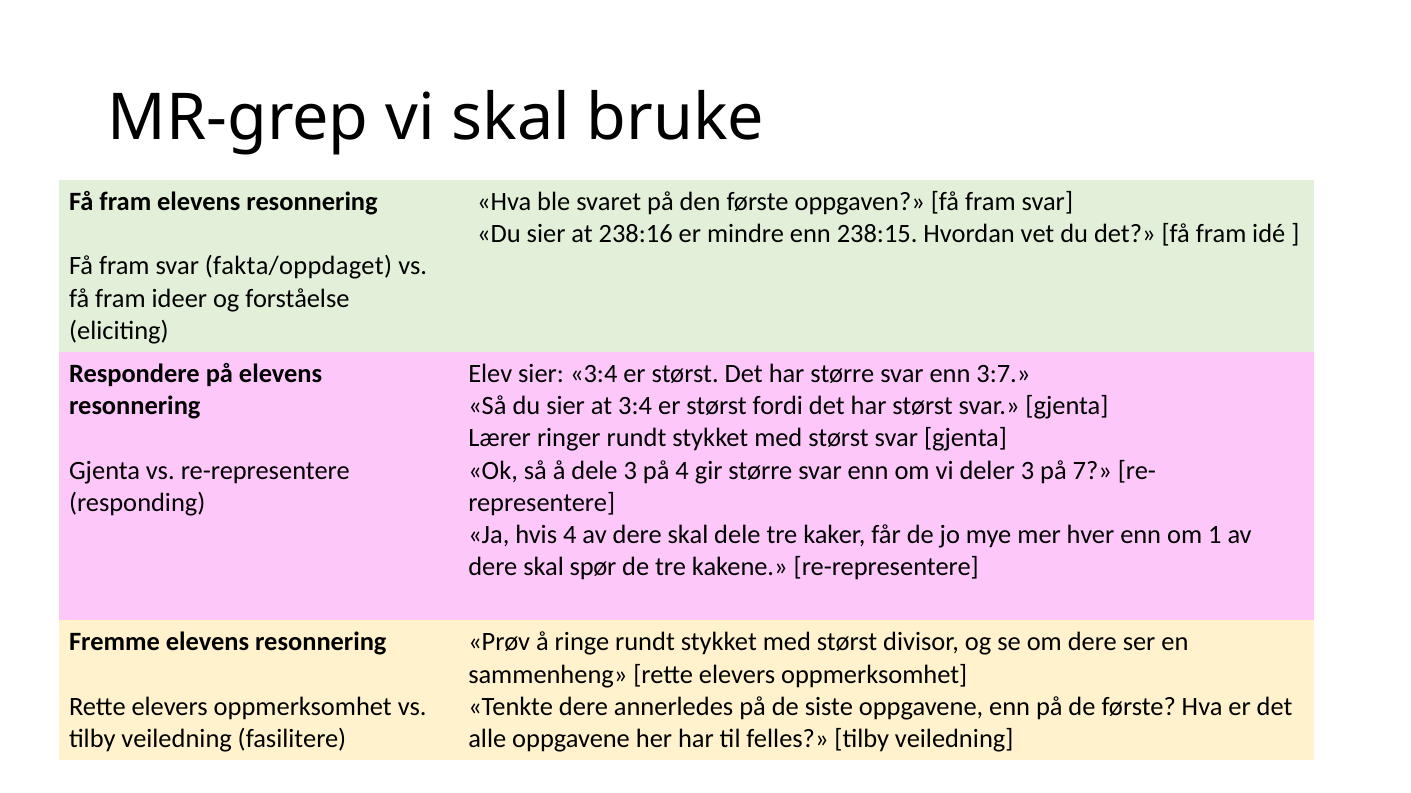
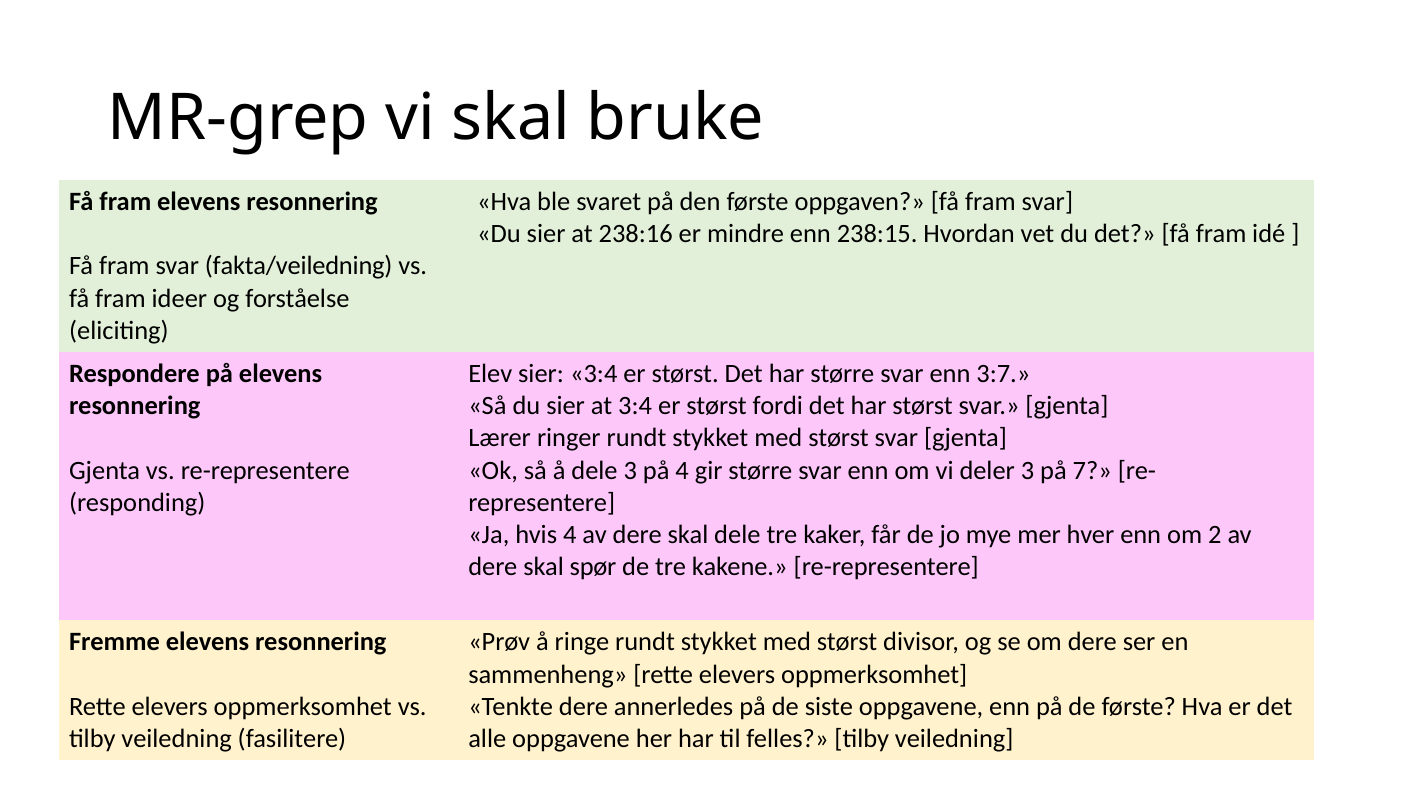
fakta/oppdaget: fakta/oppdaget -> fakta/veiledning (299, 266)
1: 1 -> 2 (1215, 535)
